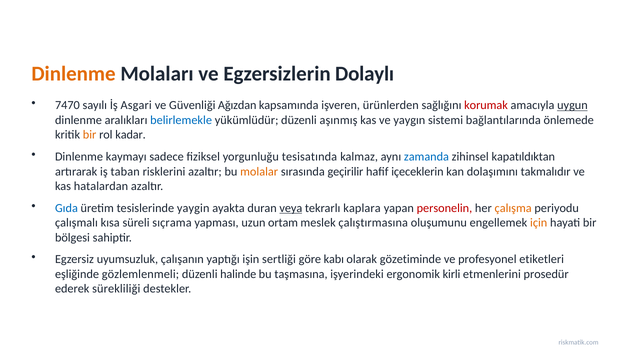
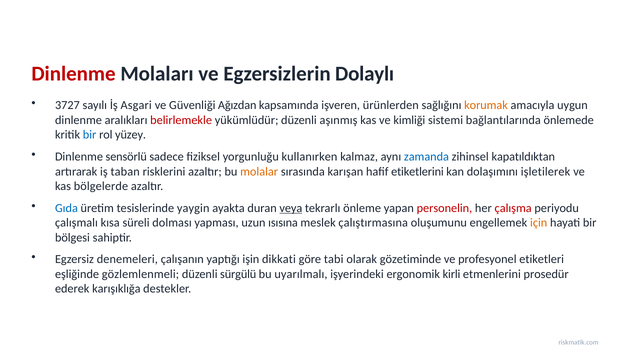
Dinlenme colour: orange -> red (74, 74)
7470: 7470 -> 3727 (67, 105)
korumak colour: red -> orange (486, 105)
uygun underline: present -> none (572, 105)
belirlemekle colour: blue -> red (181, 120)
yaygın: yaygın -> kimliği (409, 120)
bir colour: orange -> blue (90, 135)
kadar: kadar -> yüzey (131, 135)
kaymayı: kaymayı -> sensörlü (126, 156)
tesisatında: tesisatında -> kullanırken (309, 156)
geçirilir: geçirilir -> karışan (345, 171)
içeceklerin: içeceklerin -> etiketlerini (417, 171)
takmalıdır: takmalıdır -> işletilerek (546, 171)
hatalardan: hatalardan -> bölgelerde (101, 186)
kaplara: kaplara -> önleme (362, 208)
çalışma colour: orange -> red (513, 208)
sıçrama: sıçrama -> dolması (172, 222)
ortam: ortam -> ısısına (283, 222)
uyumsuzluk: uyumsuzluk -> denemeleri (127, 259)
sertliği: sertliği -> dikkati (279, 259)
kabı: kabı -> tabi (334, 259)
halinde: halinde -> sürgülü (238, 274)
taşmasına: taşmasına -> uyarılmalı (301, 274)
sürekliliği: sürekliliği -> karışıklığa (116, 288)
